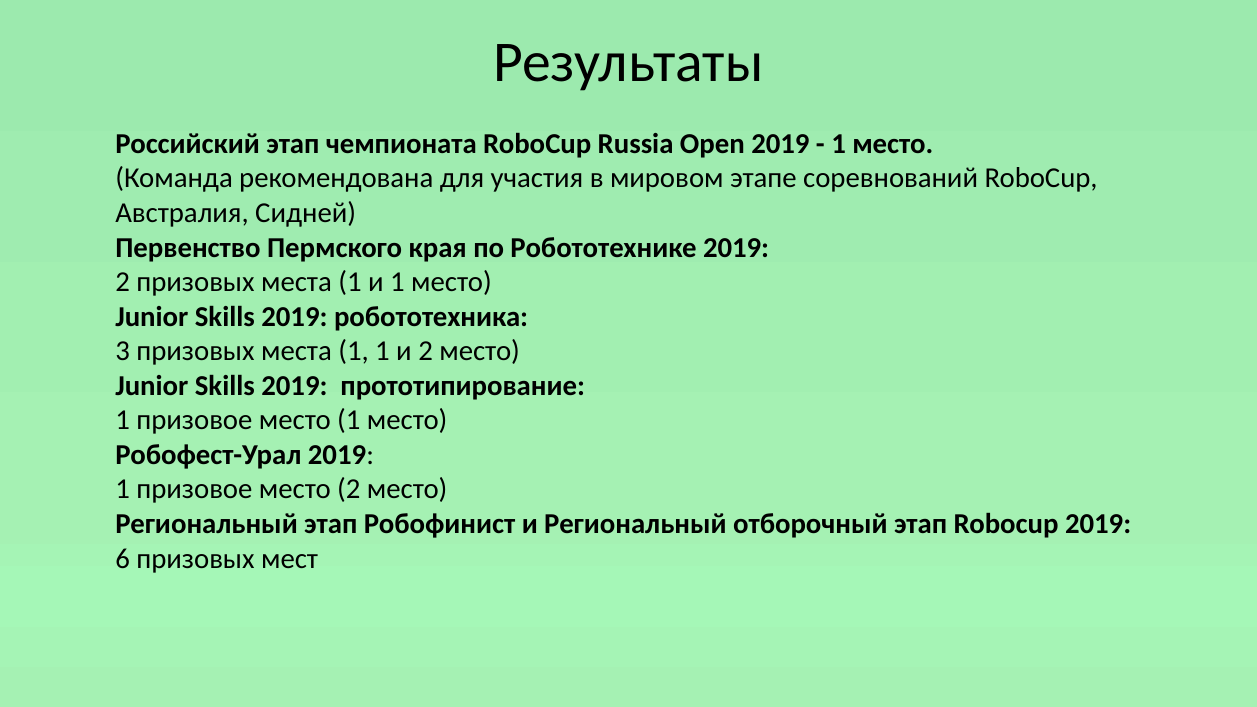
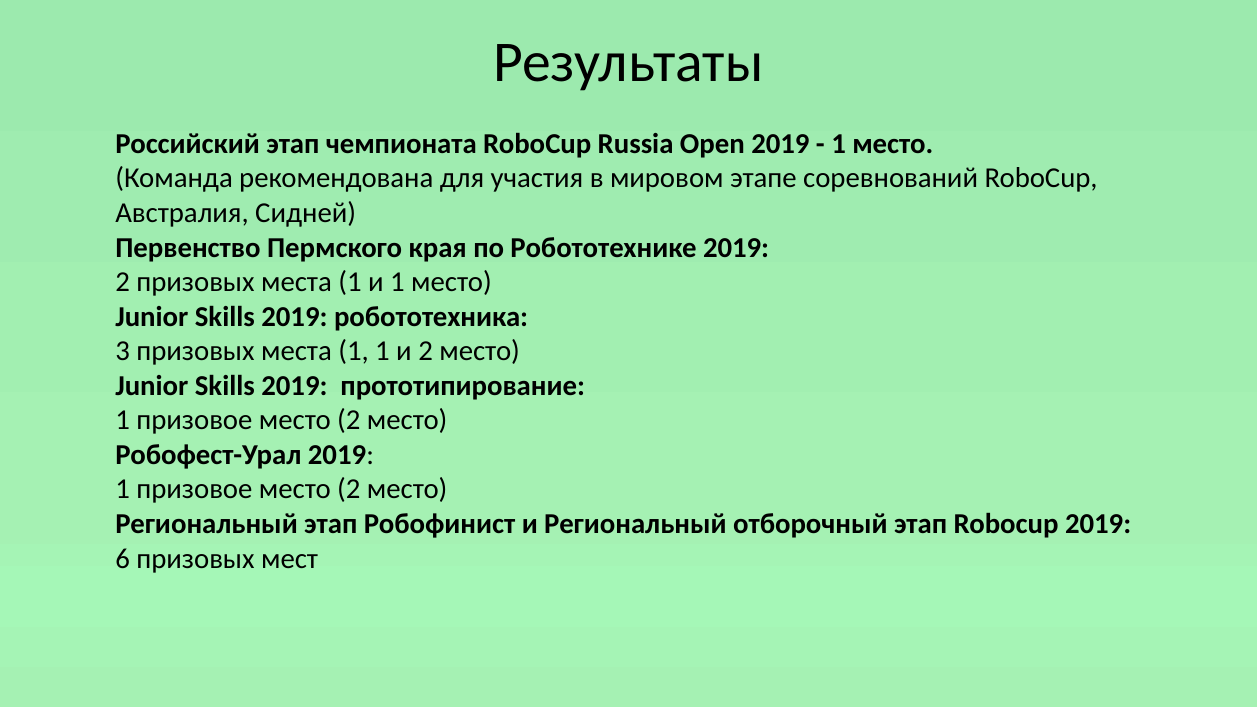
1: 1 -> 2 (349, 420)
